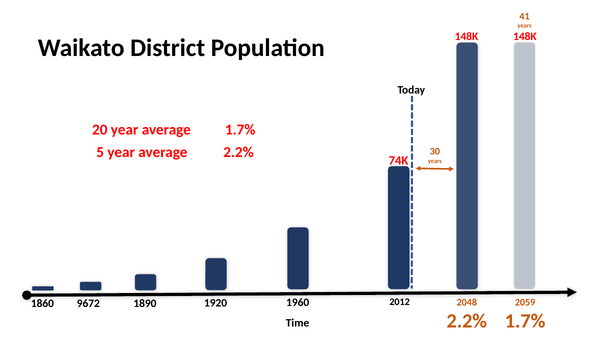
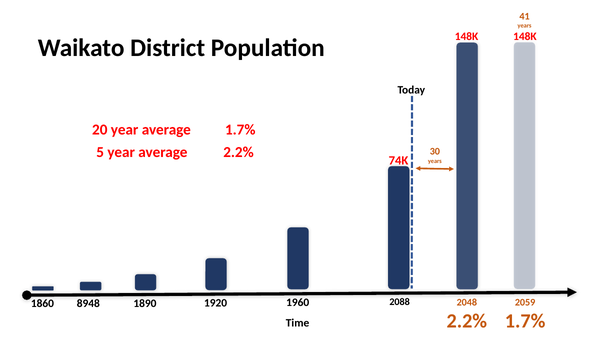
9672: 9672 -> 8948 (88, 303)
2012: 2012 -> 2088 (400, 302)
